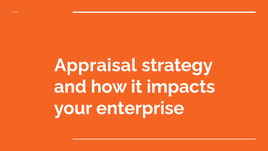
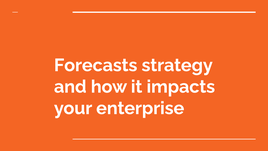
Appraisal: Appraisal -> Forecasts (96, 65)
